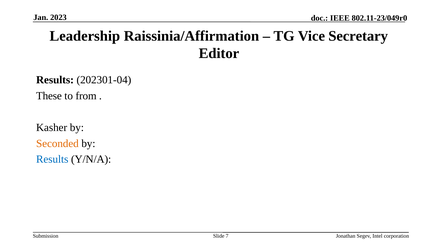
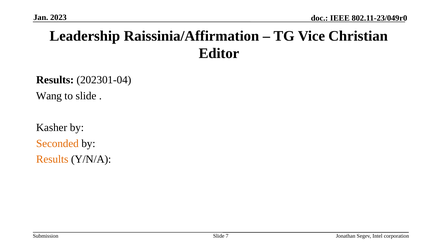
Secretary: Secretary -> Christian (358, 36)
These: These -> Wang (49, 96)
to from: from -> slide (86, 96)
Results colour: blue -> orange (52, 160)
